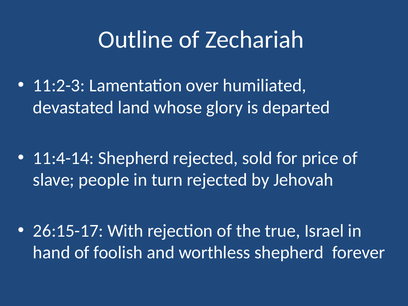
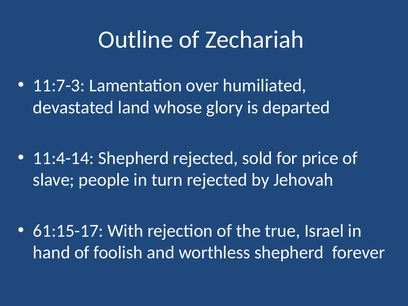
11:2-3: 11:2-3 -> 11:7-3 (59, 86)
26:15-17: 26:15-17 -> 61:15-17 (68, 231)
